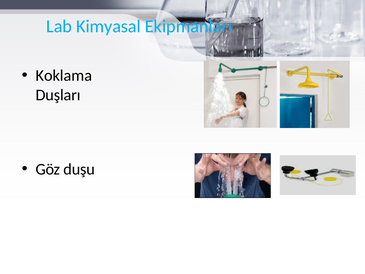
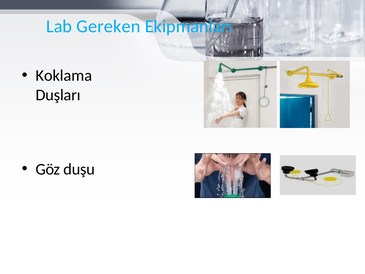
Kimyasal: Kimyasal -> Gereken (108, 26)
